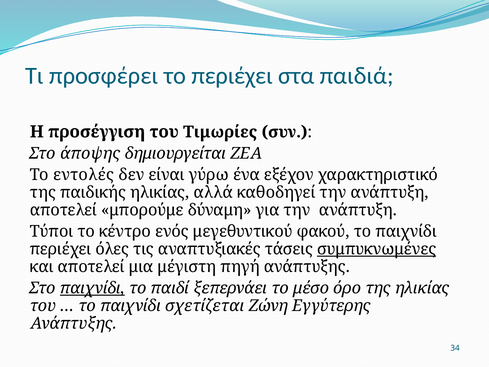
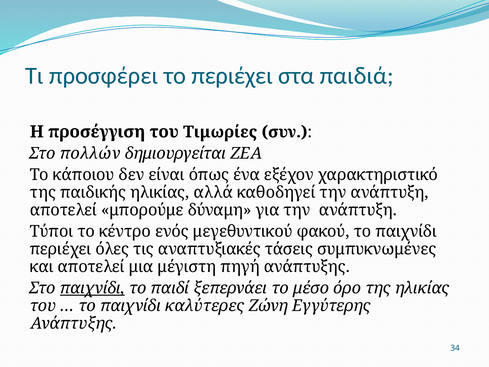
άποψης: άποψης -> πολλών (90, 153)
εντολές: εντολές -> κάποιου (84, 175)
γύρω: γύρω -> όπως (209, 175)
συμπυκνωμένες underline: present -> none (377, 249)
σχετίζεται: σχετίζεται -> καλύτερες (205, 306)
